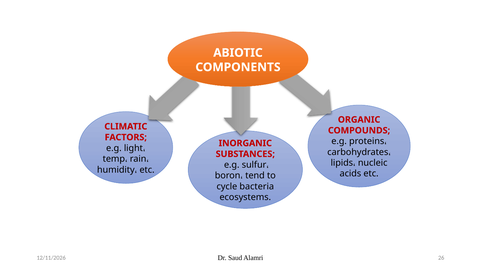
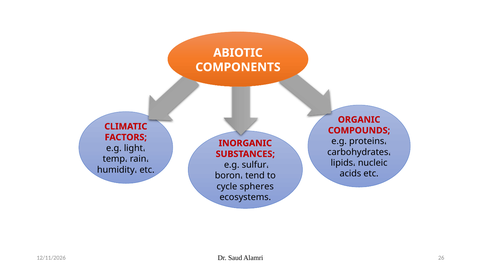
bacteria: bacteria -> spheres (257, 187)
